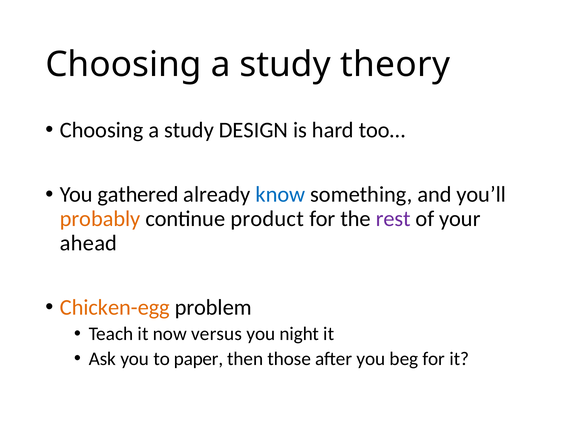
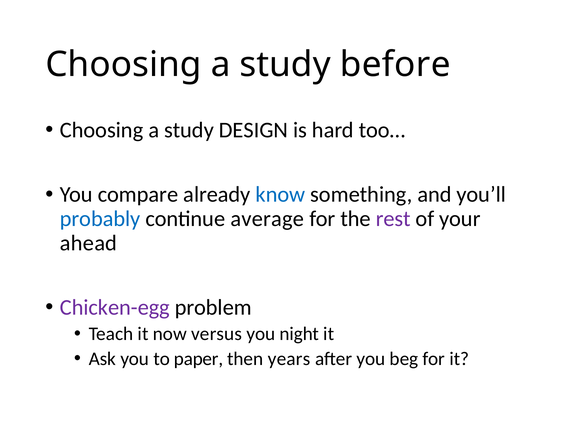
theory: theory -> before (395, 65)
gathered: gathered -> compare (138, 194)
probably colour: orange -> blue (100, 219)
product: product -> average (267, 219)
Chicken-egg colour: orange -> purple (115, 307)
those: those -> years (289, 359)
